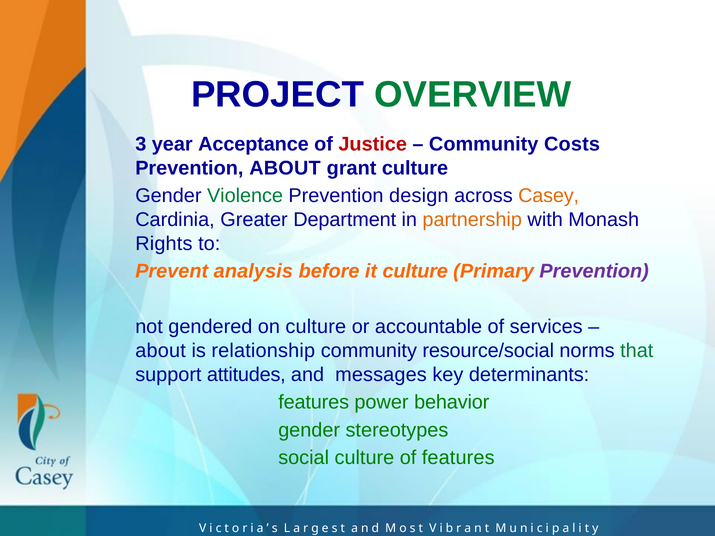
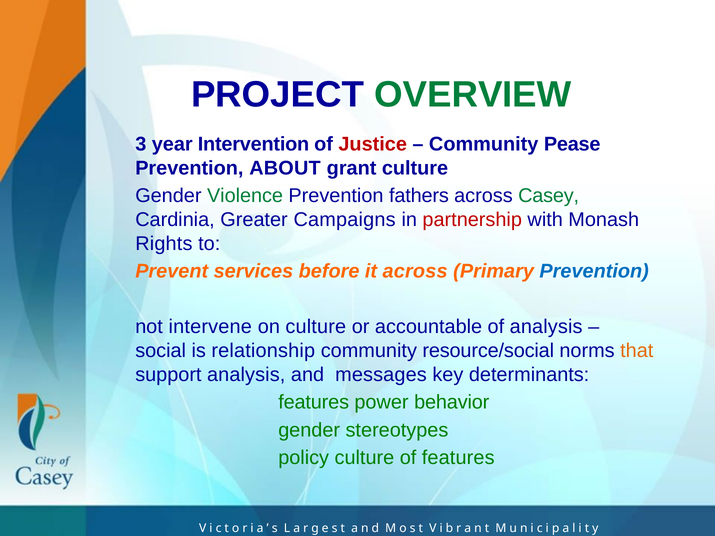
Acceptance: Acceptance -> Intervention (254, 144)
Costs: Costs -> Pease (572, 144)
design: design -> fathers (419, 196)
Casey colour: orange -> green (549, 196)
Department: Department -> Campaigns (345, 220)
partnership colour: orange -> red (472, 220)
analysis: analysis -> services (253, 271)
it culture: culture -> across (415, 271)
Prevention colour: purple -> blue (594, 271)
gendered: gendered -> intervene (210, 327)
of services: services -> analysis (546, 327)
about: about -> social (161, 351)
that colour: green -> orange (637, 351)
support attitudes: attitudes -> analysis (246, 375)
social: social -> policy (304, 458)
